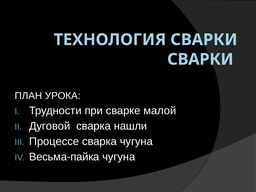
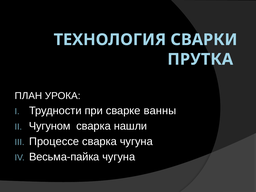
СВАРКИ: СВАРКИ -> ПРУТКА (200, 59)
малой: малой -> ванны (160, 111)
Дуговой: Дуговой -> Чугуном (50, 126)
